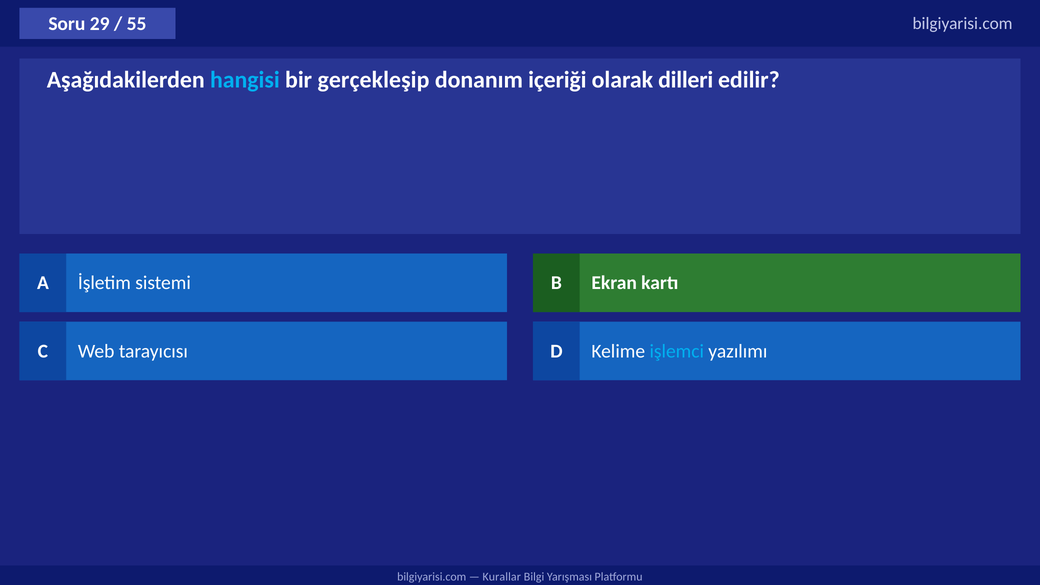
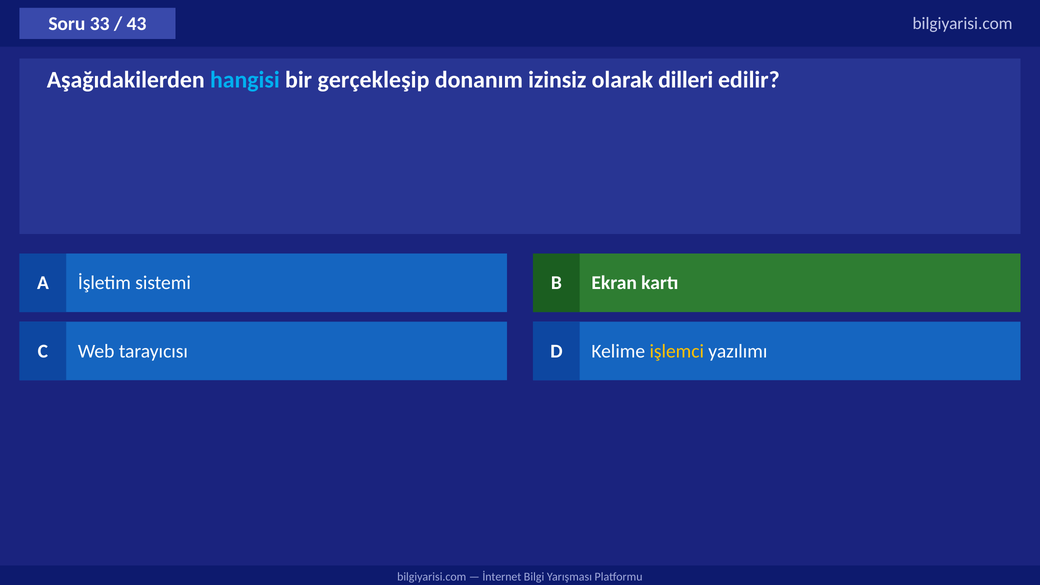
29: 29 -> 33 (100, 24)
55: 55 -> 43 (137, 24)
içeriği: içeriği -> izinsiz (557, 80)
işlemci colour: light blue -> yellow (677, 351)
Kurallar: Kurallar -> İnternet (502, 577)
